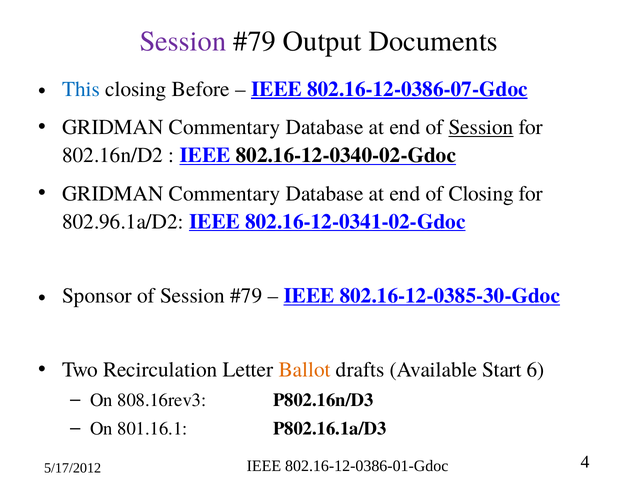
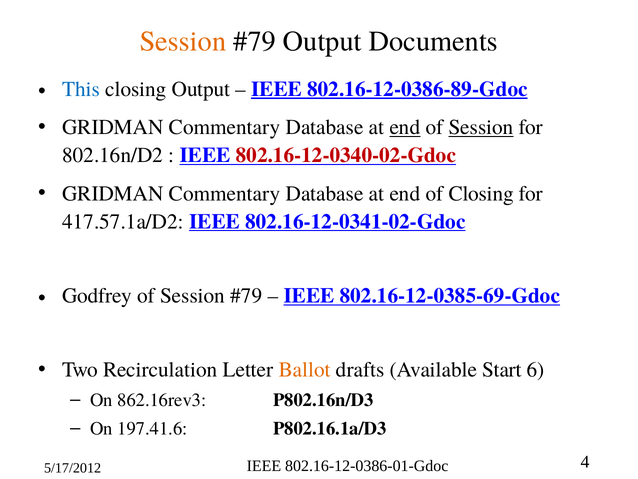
Session colour: purple -> orange (183, 41)
closing Before: Before -> Output (201, 89)
802.16-12-0386-07-Gdoc: 802.16-12-0386-07-Gdoc -> 802.16-12-0386-89-Gdoc (417, 89)
end underline: none -> present (405, 127)
802.16-12-0340-02-Gdoc colour: black -> red (346, 155)
802.96.1a/D2: 802.96.1a/D2 -> 417.57.1a/D2 (123, 221)
Sponsor: Sponsor -> Godfrey (97, 296)
802.16-12-0385-30-Gdoc: 802.16-12-0385-30-Gdoc -> 802.16-12-0385-69-Gdoc (450, 296)
808.16rev3: 808.16rev3 -> 862.16rev3 (162, 400)
801.16.1: 801.16.1 -> 197.41.6 (152, 428)
